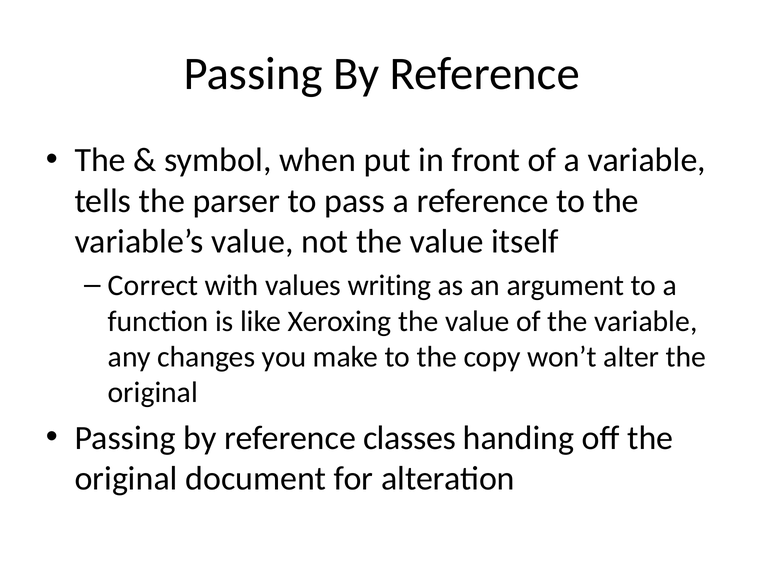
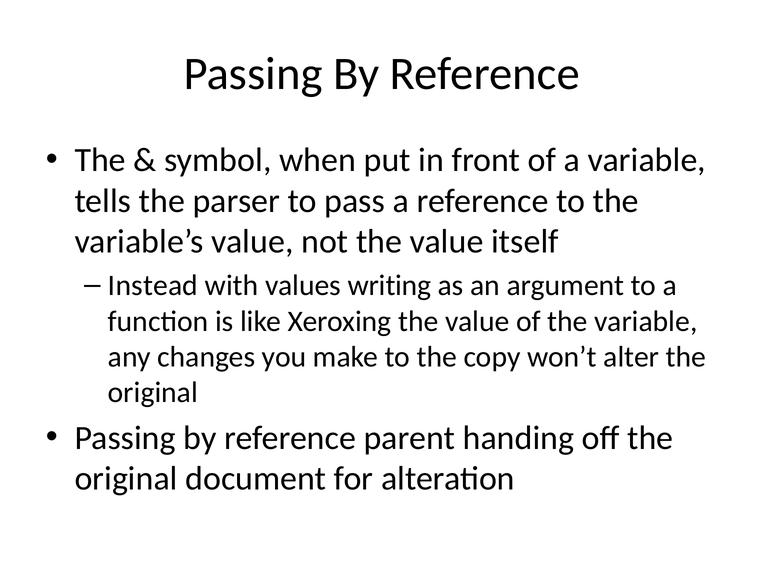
Correct: Correct -> Instead (153, 286)
classes: classes -> parent (409, 438)
